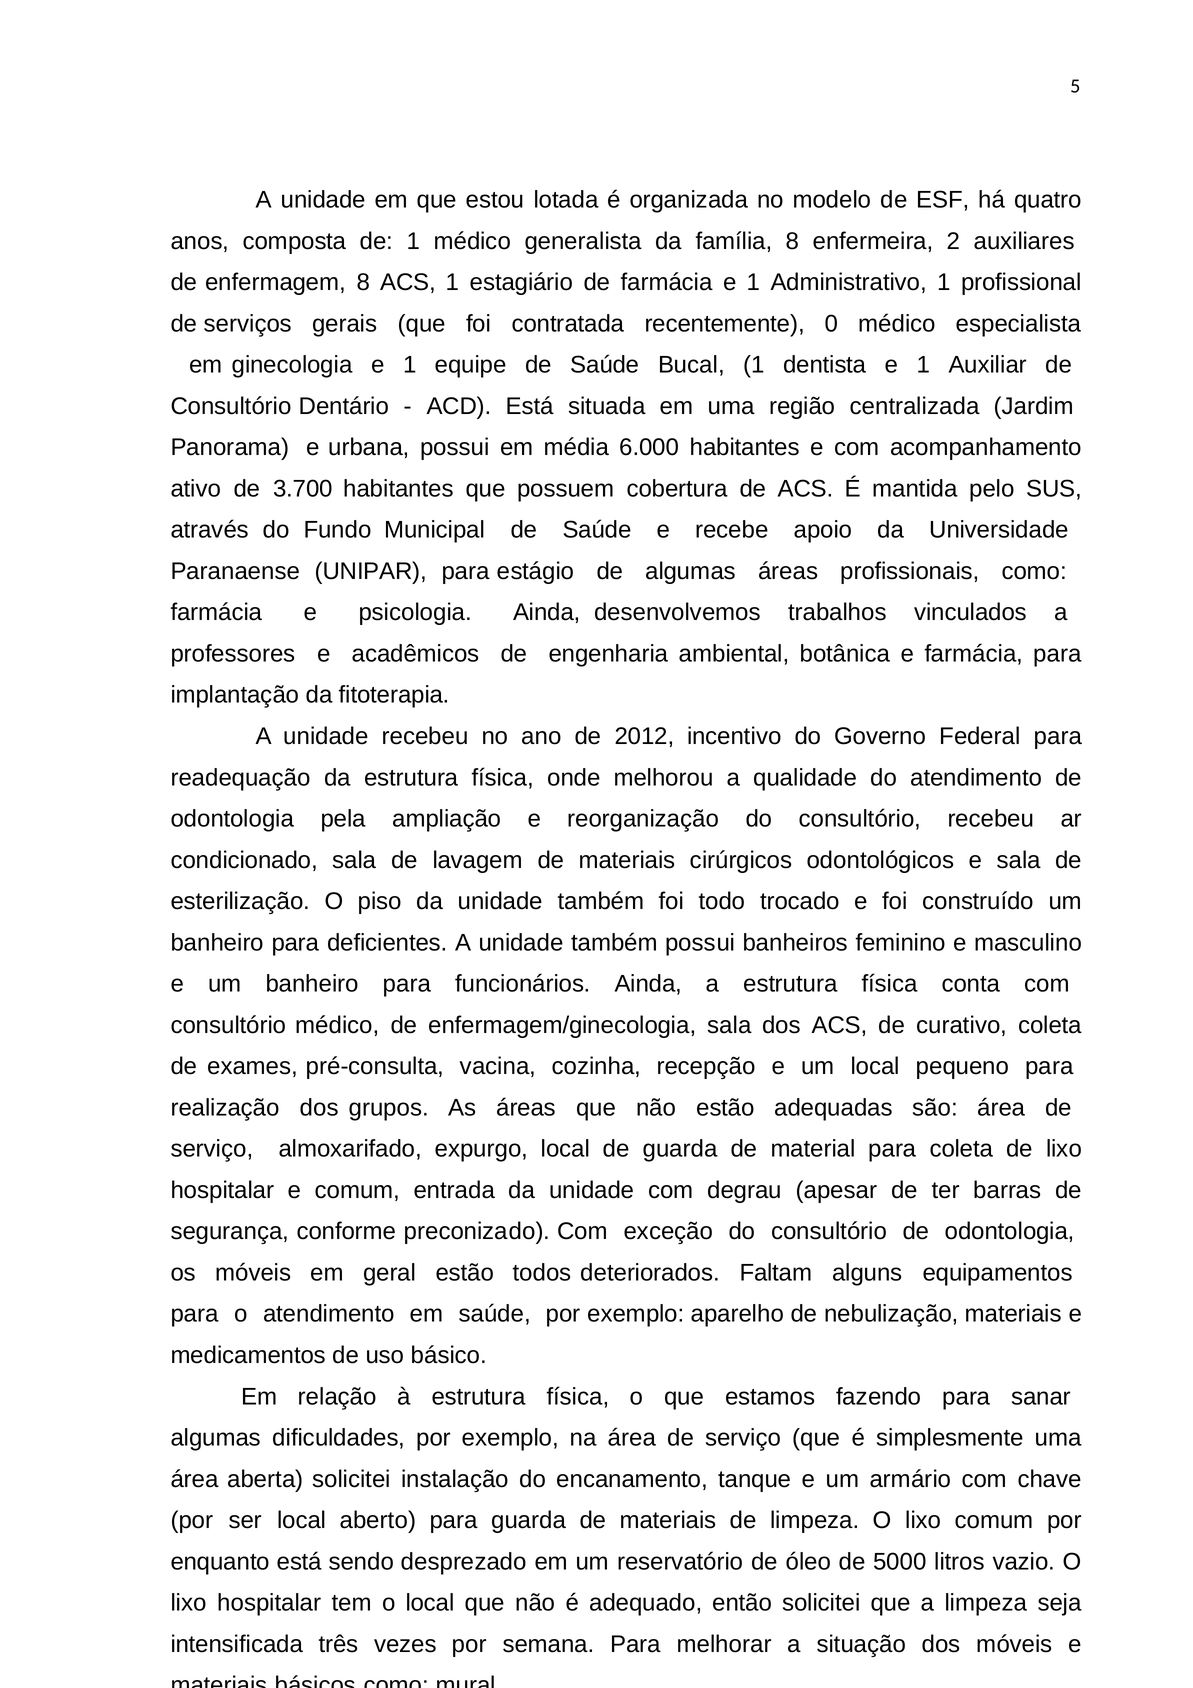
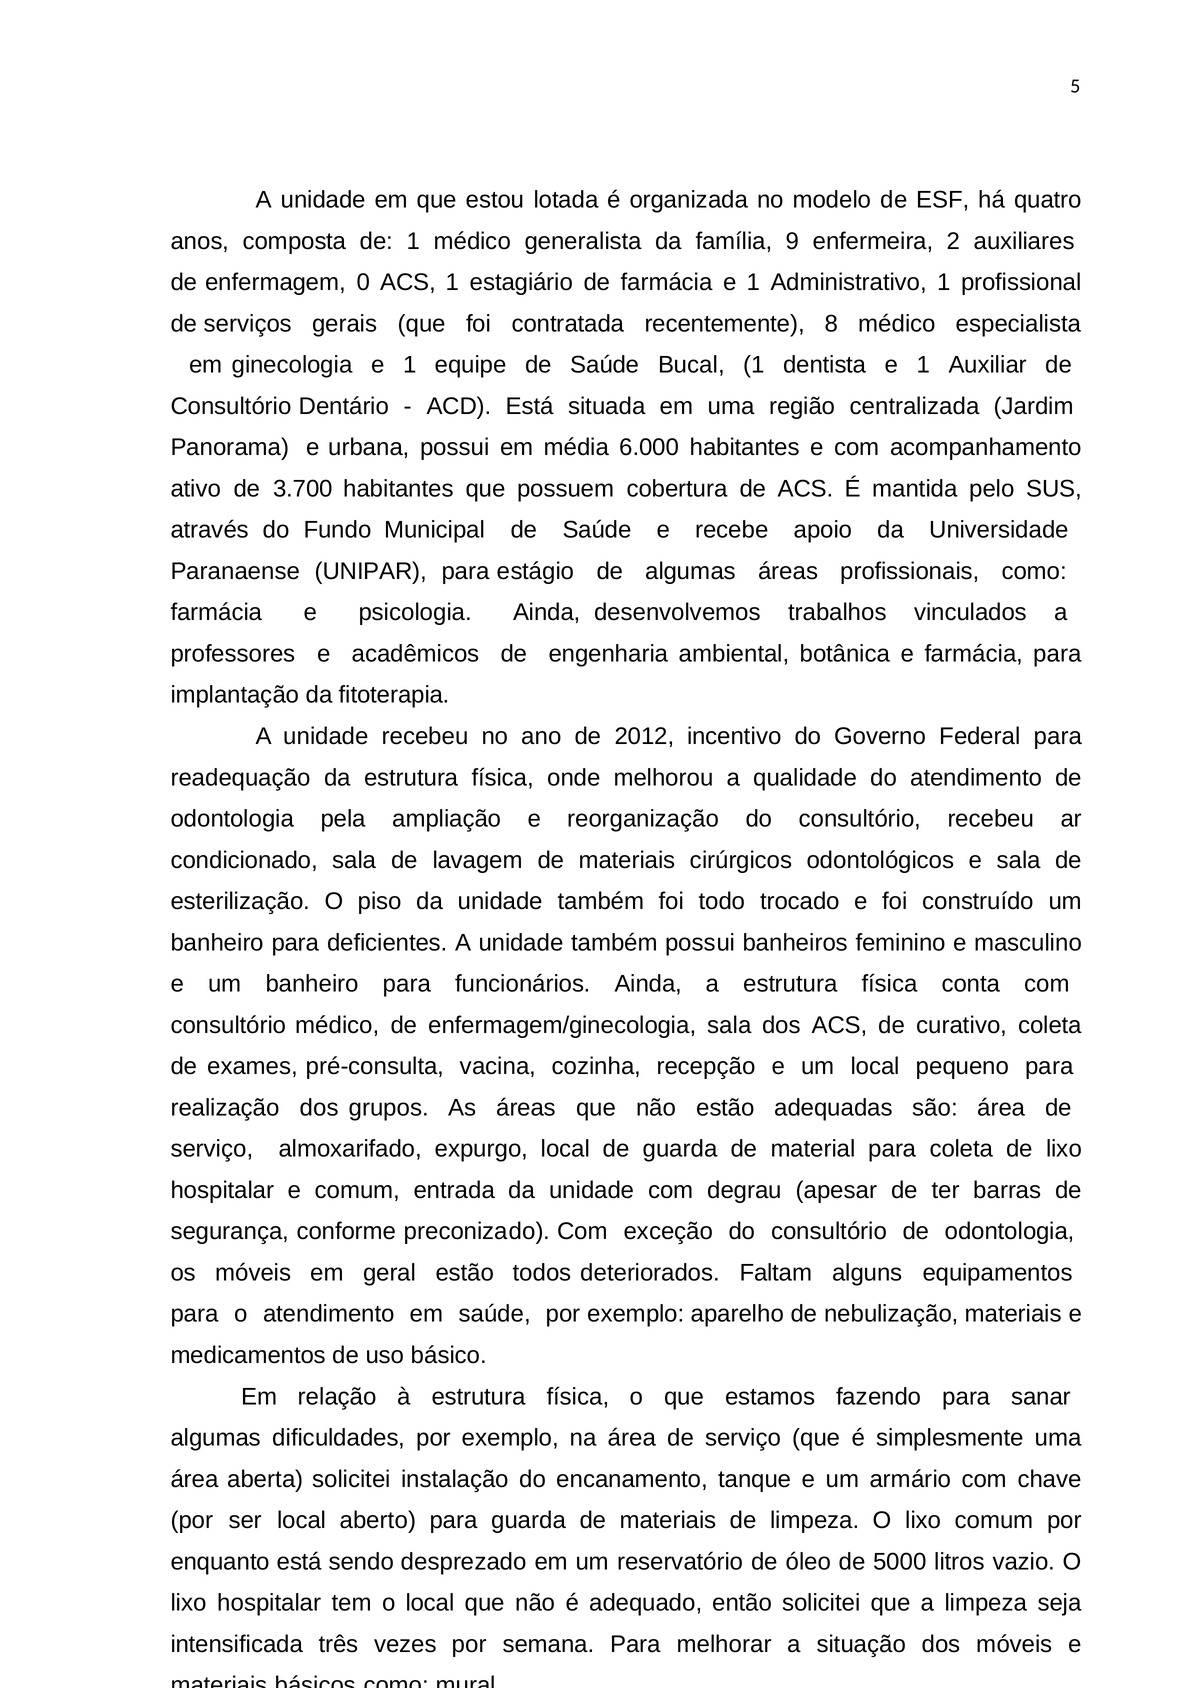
família 8: 8 -> 9 (792, 241)
enfermagem 8: 8 -> 0 (363, 283)
0: 0 -> 8 (832, 324)
